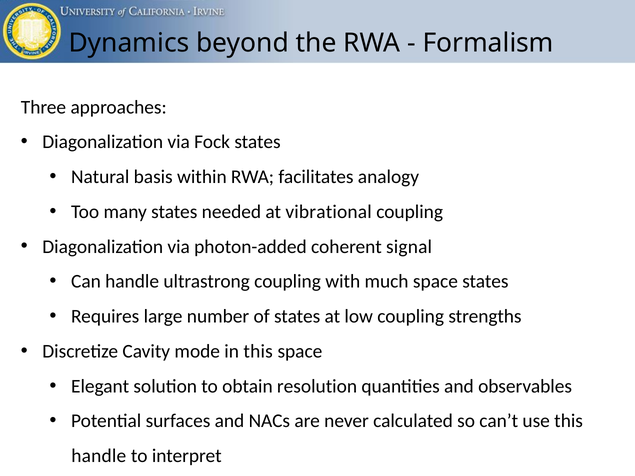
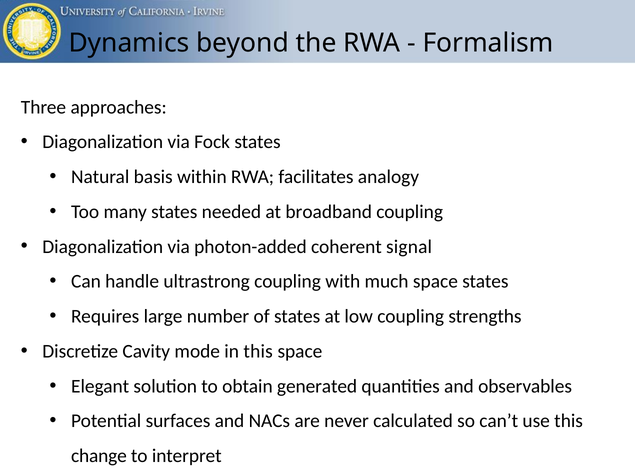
vibrational: vibrational -> broadband (329, 212)
resolution: resolution -> generated (317, 386)
handle: handle -> change (99, 456)
